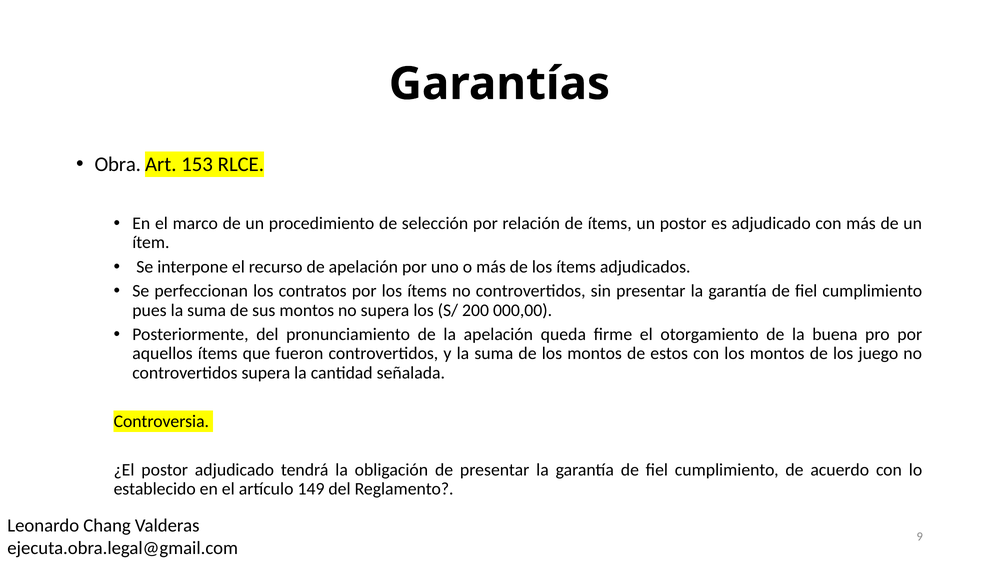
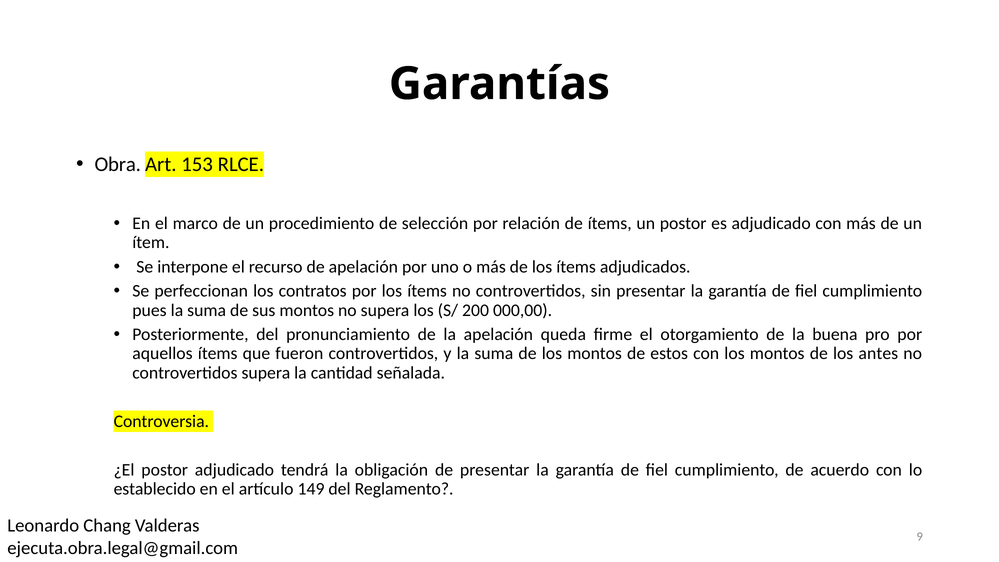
juego: juego -> antes (878, 354)
